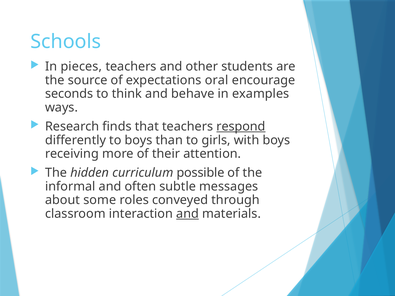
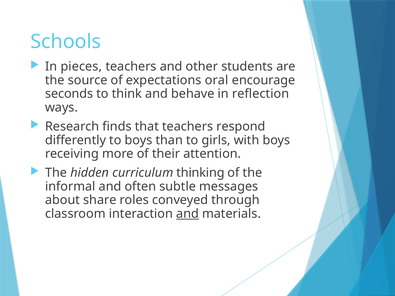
examples: examples -> reflection (261, 94)
respond underline: present -> none (241, 127)
possible: possible -> thinking (200, 173)
some: some -> share (100, 200)
